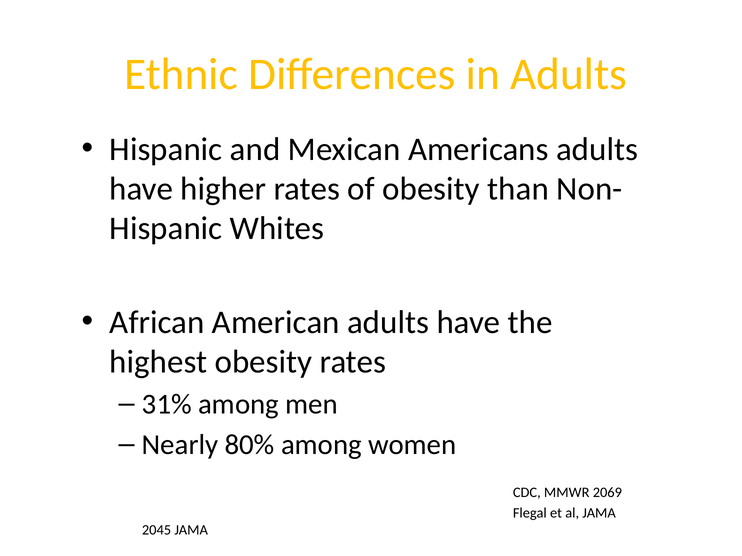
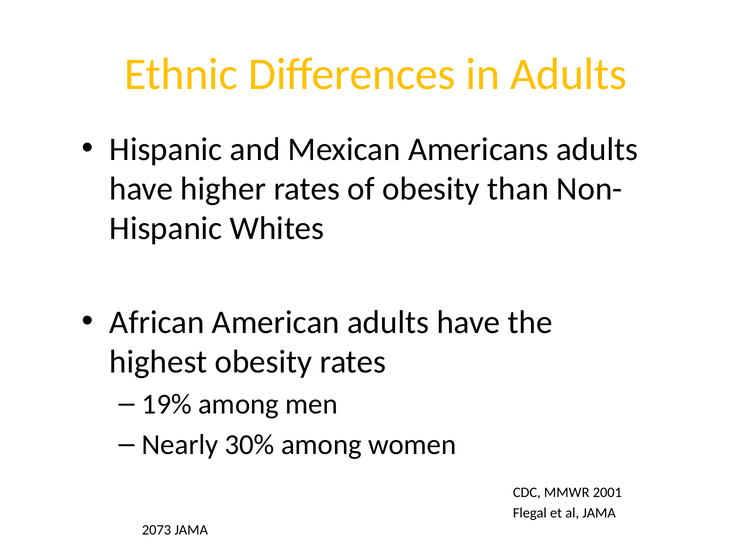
31%: 31% -> 19% (167, 405)
80%: 80% -> 30% (250, 445)
2069: 2069 -> 2001 (607, 493)
2045: 2045 -> 2073 (157, 531)
